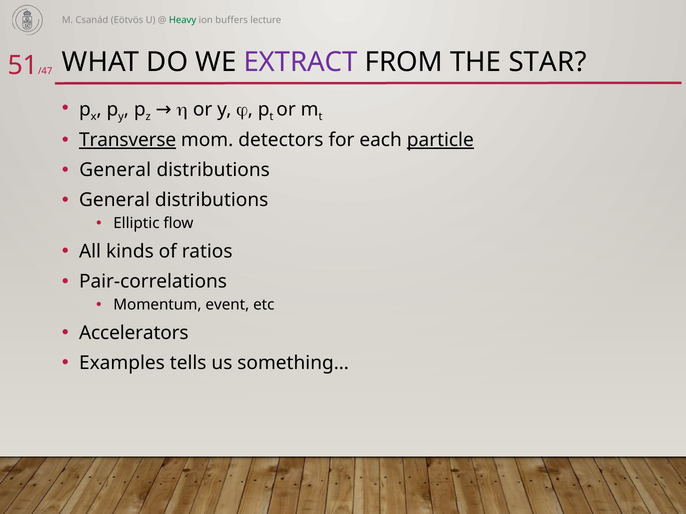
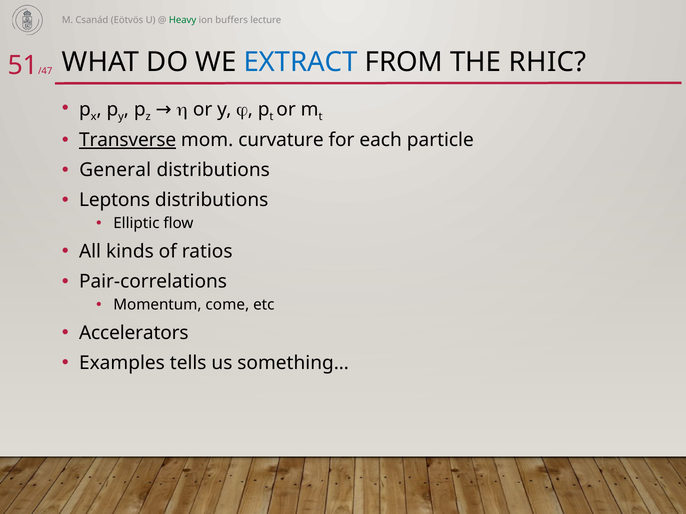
EXTRACT colour: purple -> blue (301, 62)
STAR: STAR -> RHIC (548, 62)
detectors: detectors -> curvature (281, 140)
particle underline: present -> none (440, 140)
General: General -> Leptons (115, 200)
event: event -> come (227, 305)
